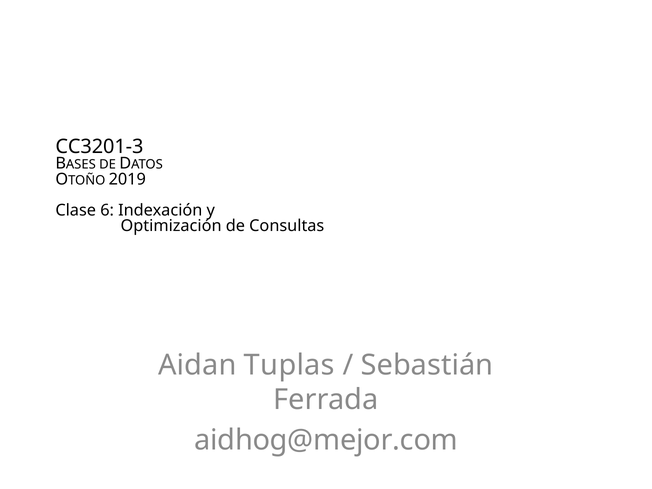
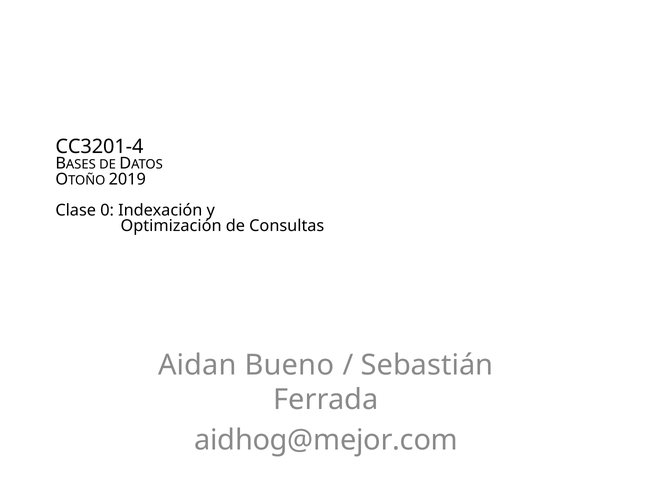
CC3201-3: CC3201-3 -> CC3201-4 (99, 147)
6: 6 -> 0 (107, 210)
Tuplas: Tuplas -> Bueno (289, 365)
